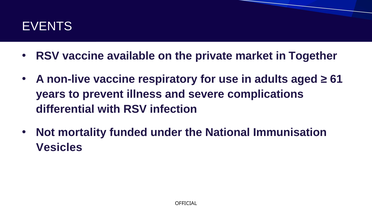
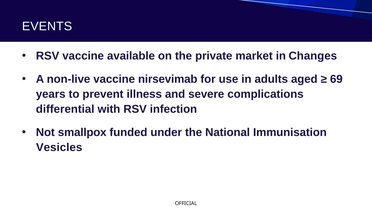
Together: Together -> Changes (313, 56)
respiratory: respiratory -> nirsevimab (168, 79)
61: 61 -> 69 (336, 79)
mortality: mortality -> smallpox (82, 133)
